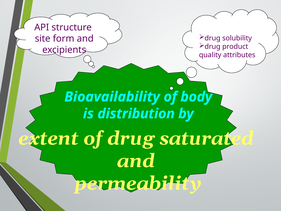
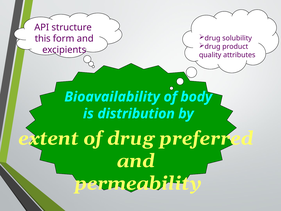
site: site -> this (43, 39)
saturated: saturated -> preferred (206, 138)
